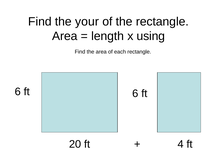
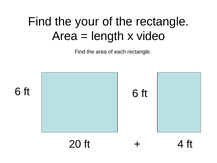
using: using -> video (151, 36)
